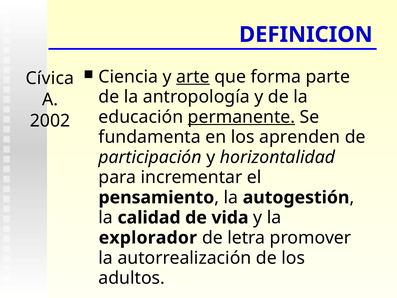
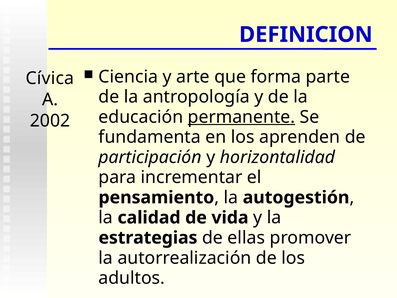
arte underline: present -> none (193, 77)
explorador: explorador -> estrategias (148, 238)
letra: letra -> ellas (246, 238)
